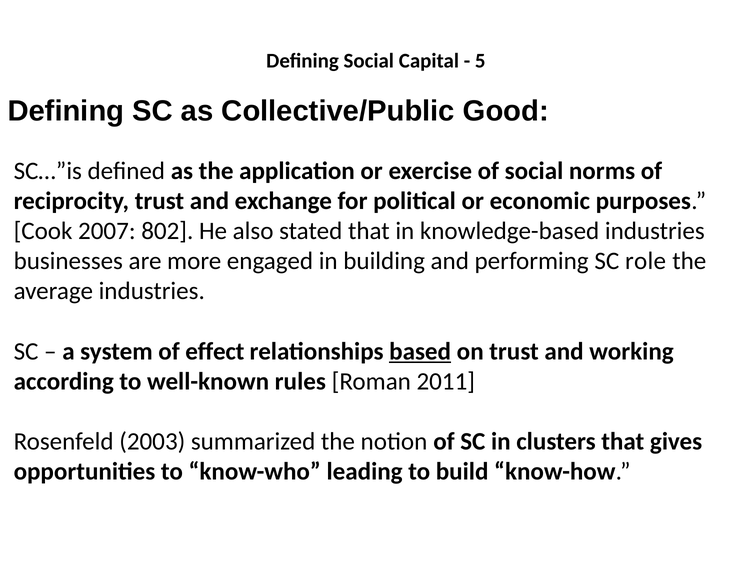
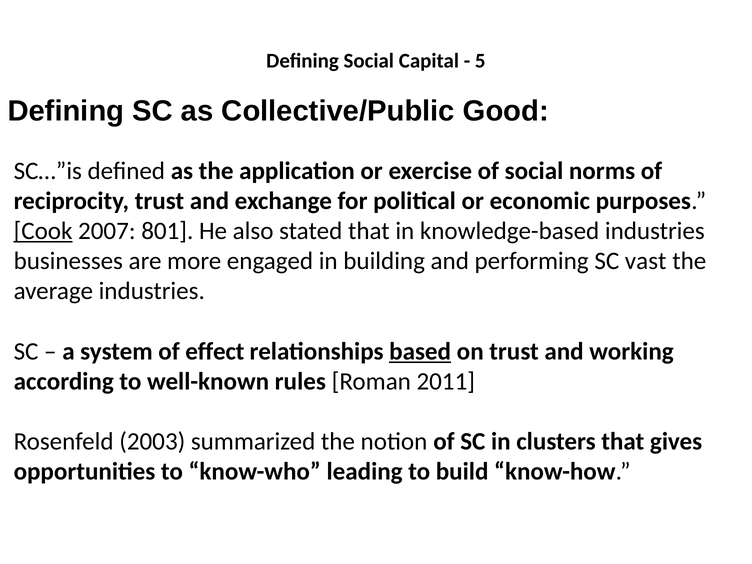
Cook underline: none -> present (43, 231)
802: 802 -> 801 (167, 231)
role: role -> vast (646, 261)
